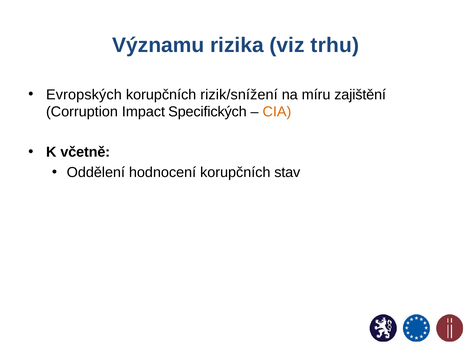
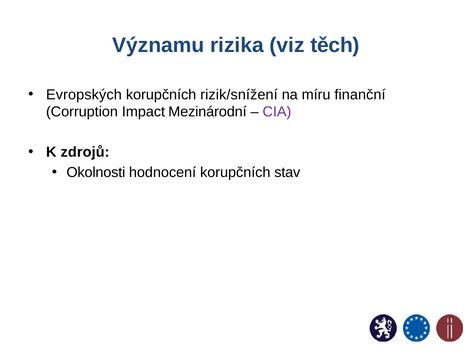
trhu: trhu -> těch (335, 45)
zajištění: zajištění -> finanční (360, 95)
Specifických: Specifických -> Mezinárodní (207, 112)
CIA colour: orange -> purple (277, 112)
včetně: včetně -> zdrojů (85, 152)
Oddělení: Oddělení -> Okolnosti (96, 172)
